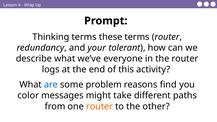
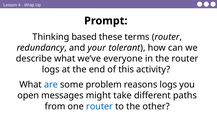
Thinking terms: terms -> based (84, 37)
reasons find: find -> logs (168, 85)
color: color -> open (28, 96)
router colour: orange -> blue (100, 106)
